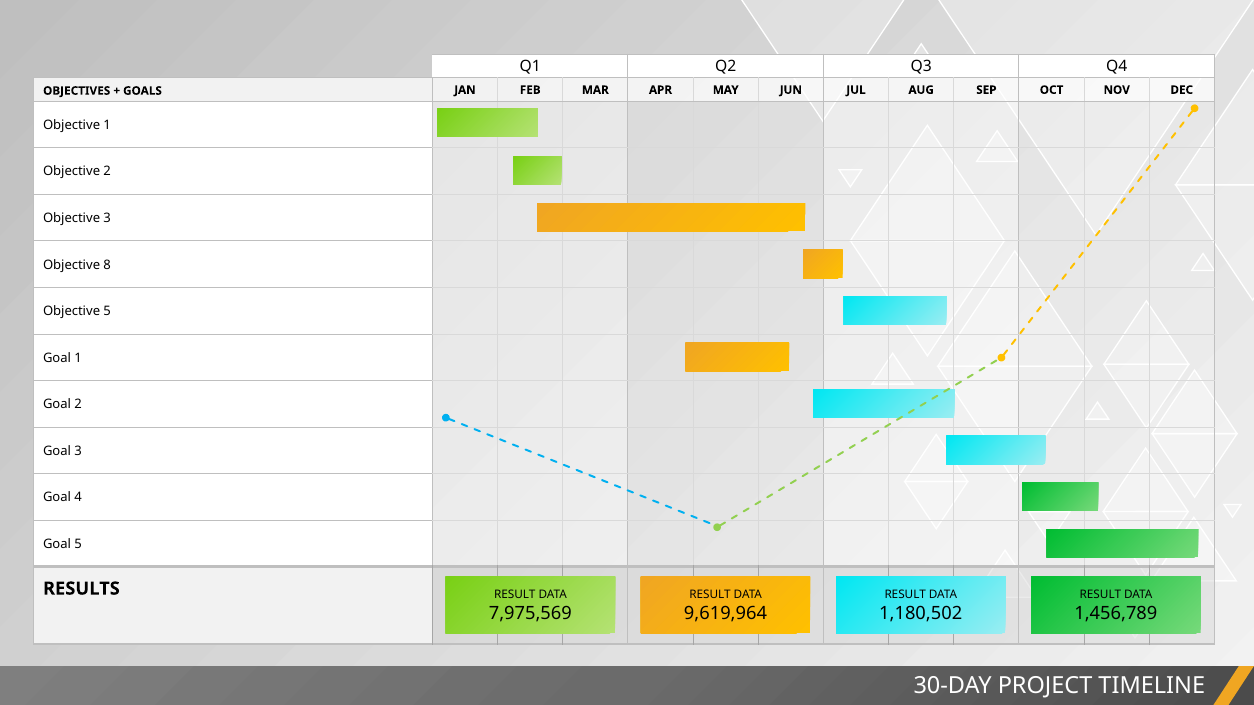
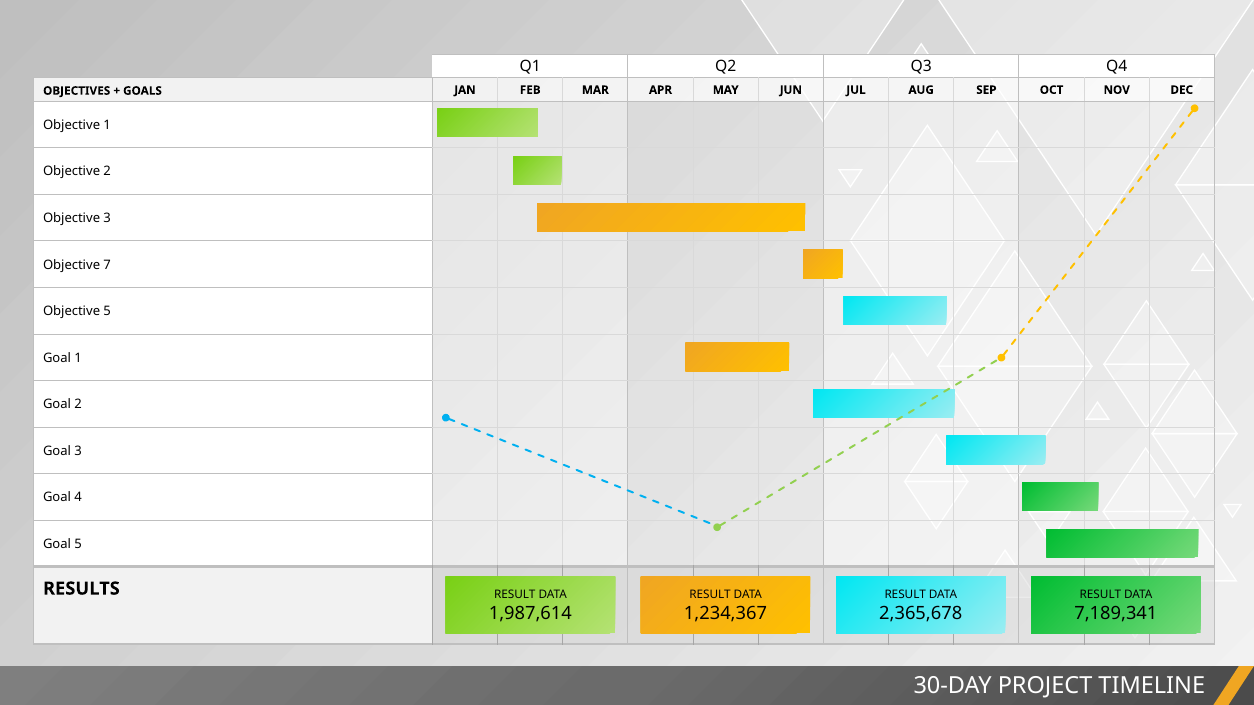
8: 8 -> 7 (107, 265)
7,975,569: 7,975,569 -> 1,987,614 (530, 614)
9,619,964: 9,619,964 -> 1,234,367 (726, 614)
1,180,502: 1,180,502 -> 2,365,678 (921, 614)
1,456,789: 1,456,789 -> 7,189,341 (1116, 614)
